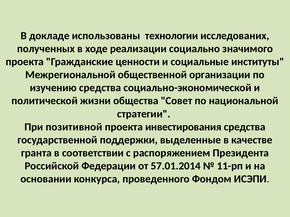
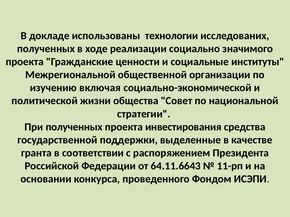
изучению средства: средства -> включая (100, 88)
При позитивной: позитивной -> полученных (74, 127)
57.01.2014: 57.01.2014 -> 64.11.6643 (176, 166)
